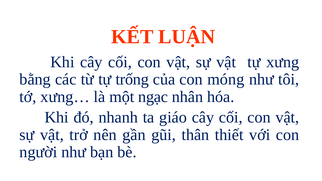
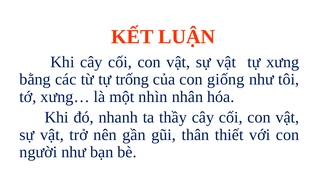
móng: móng -> giống (226, 79)
ngạc: ngạc -> nhìn (153, 97)
giáo: giáo -> thầy (173, 117)
